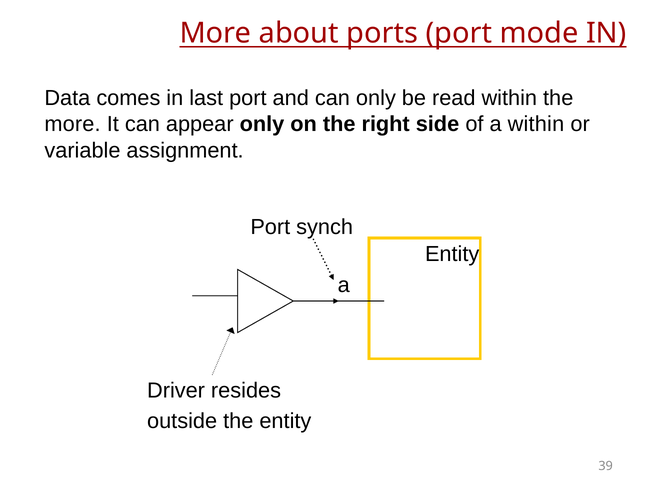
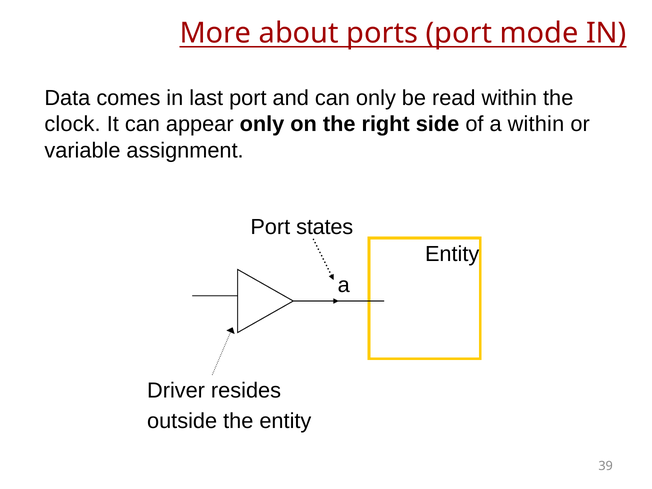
more: more -> clock (73, 124)
synch: synch -> states (325, 227)
